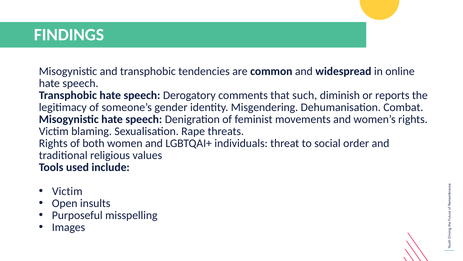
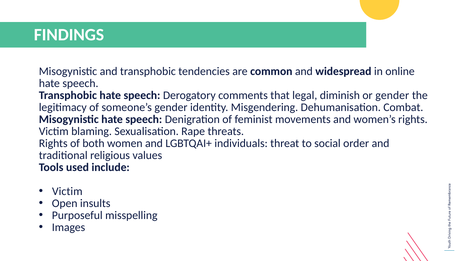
such: such -> legal (305, 95)
or reports: reports -> gender (392, 95)
